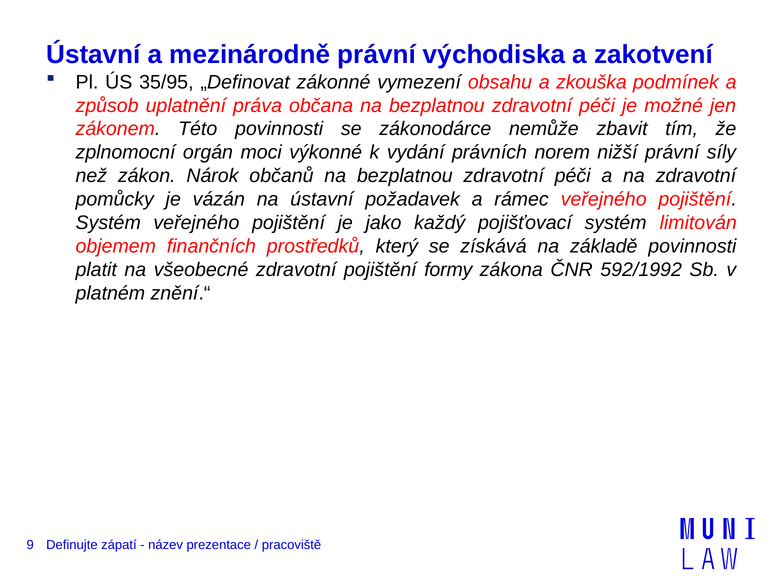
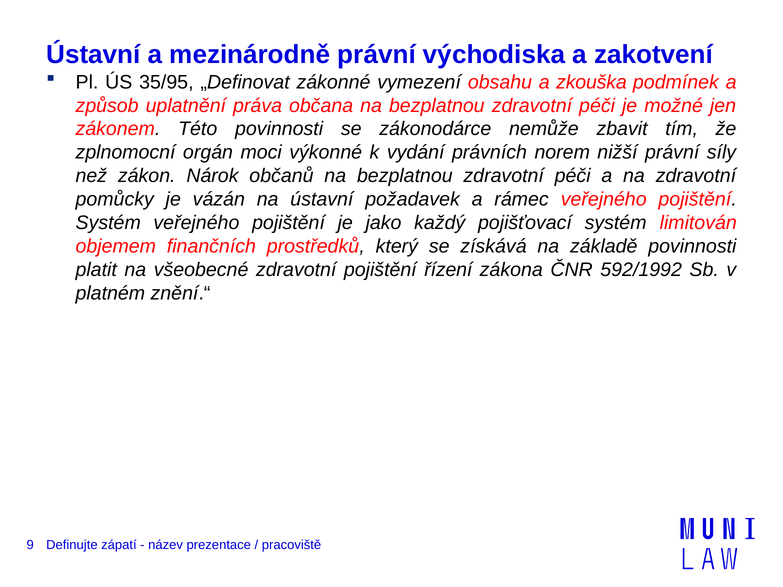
formy: formy -> řízení (448, 270)
